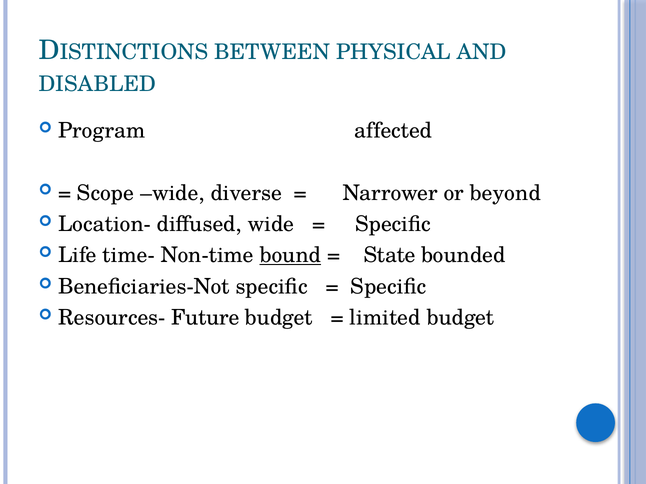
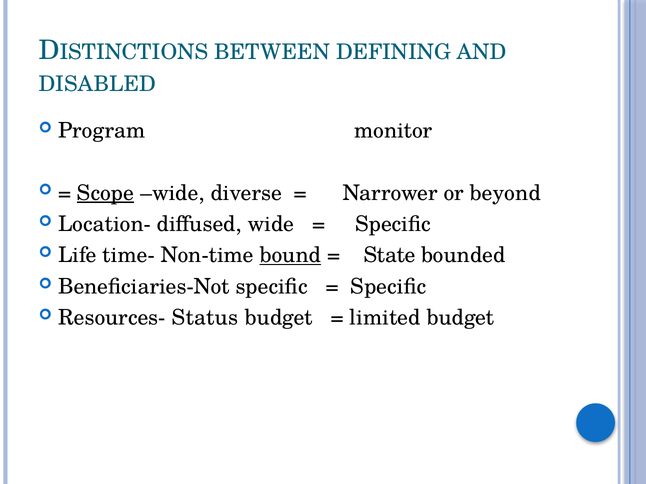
PHYSICAL: PHYSICAL -> DEFINING (394, 52)
affected: affected -> monitor (393, 131)
Scope underline: none -> present (106, 193)
Future: Future -> Status (205, 318)
